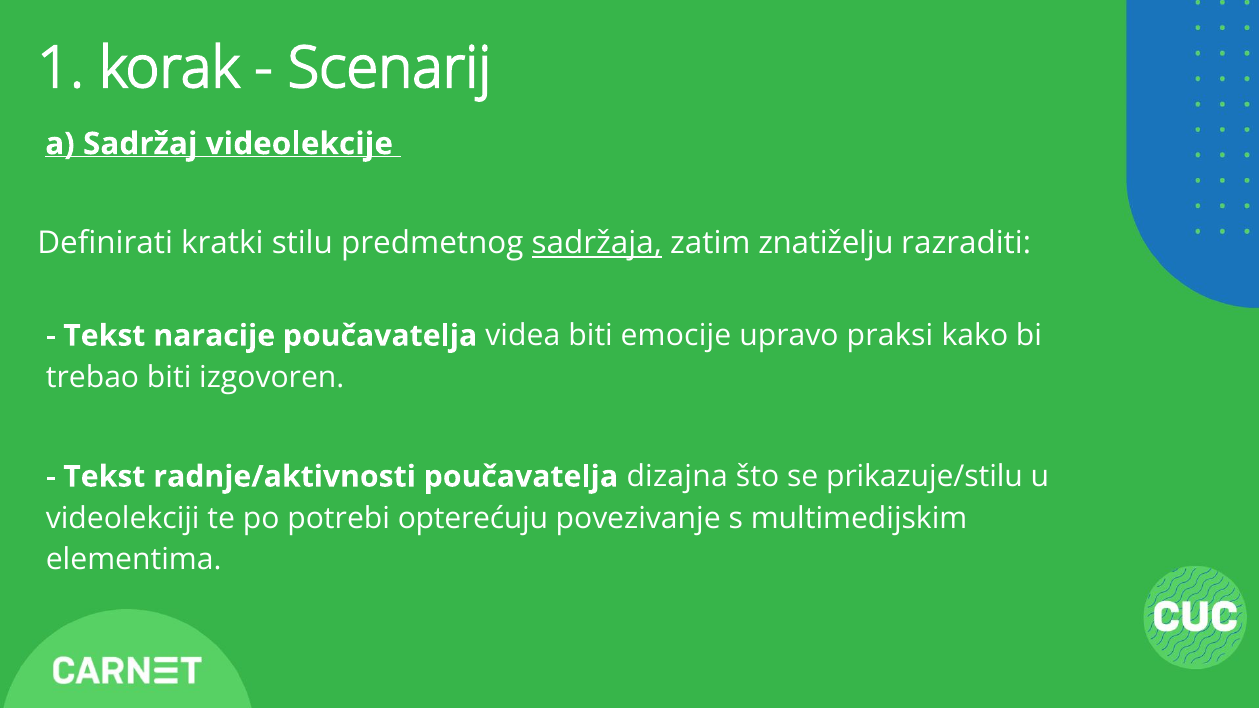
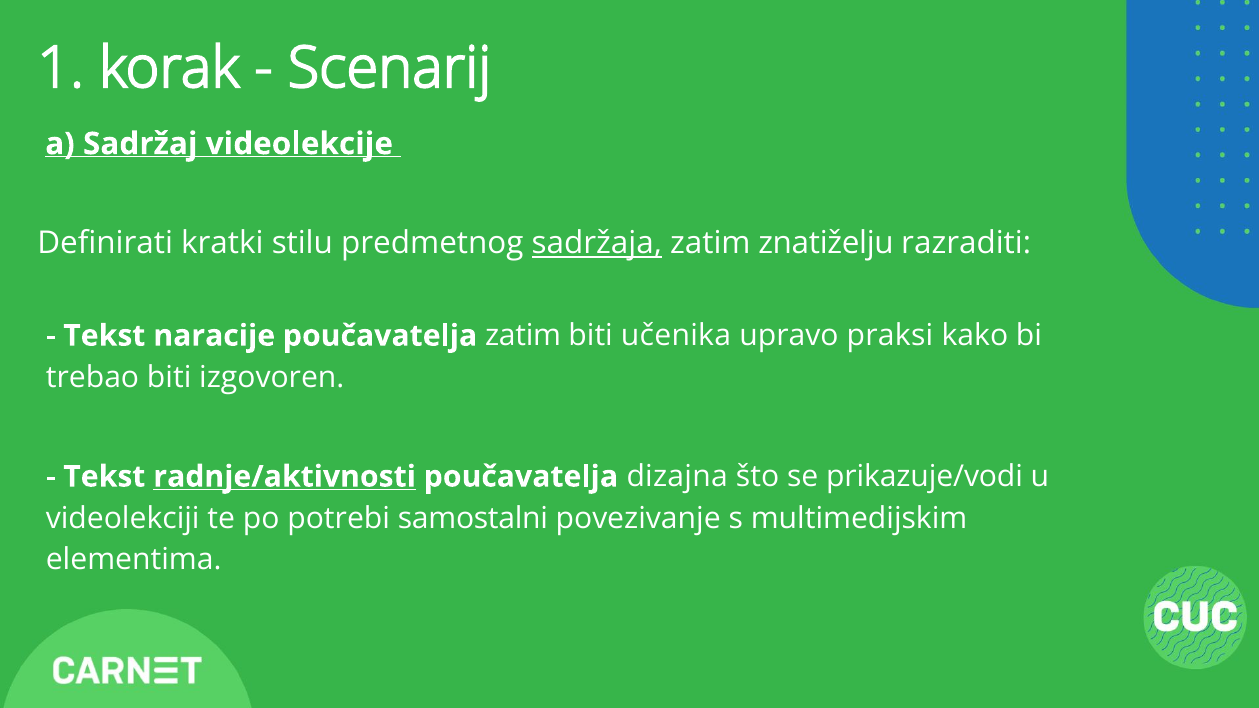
poučavatelja videa: videa -> zatim (523, 336)
emocije: emocije -> učenika (676, 336)
radnje/aktivnosti underline: none -> present (285, 477)
prikazuje/stilu: prikazuje/stilu -> prikazuje/vodi (925, 477)
opterećuju: opterećuju -> samostalni (473, 518)
